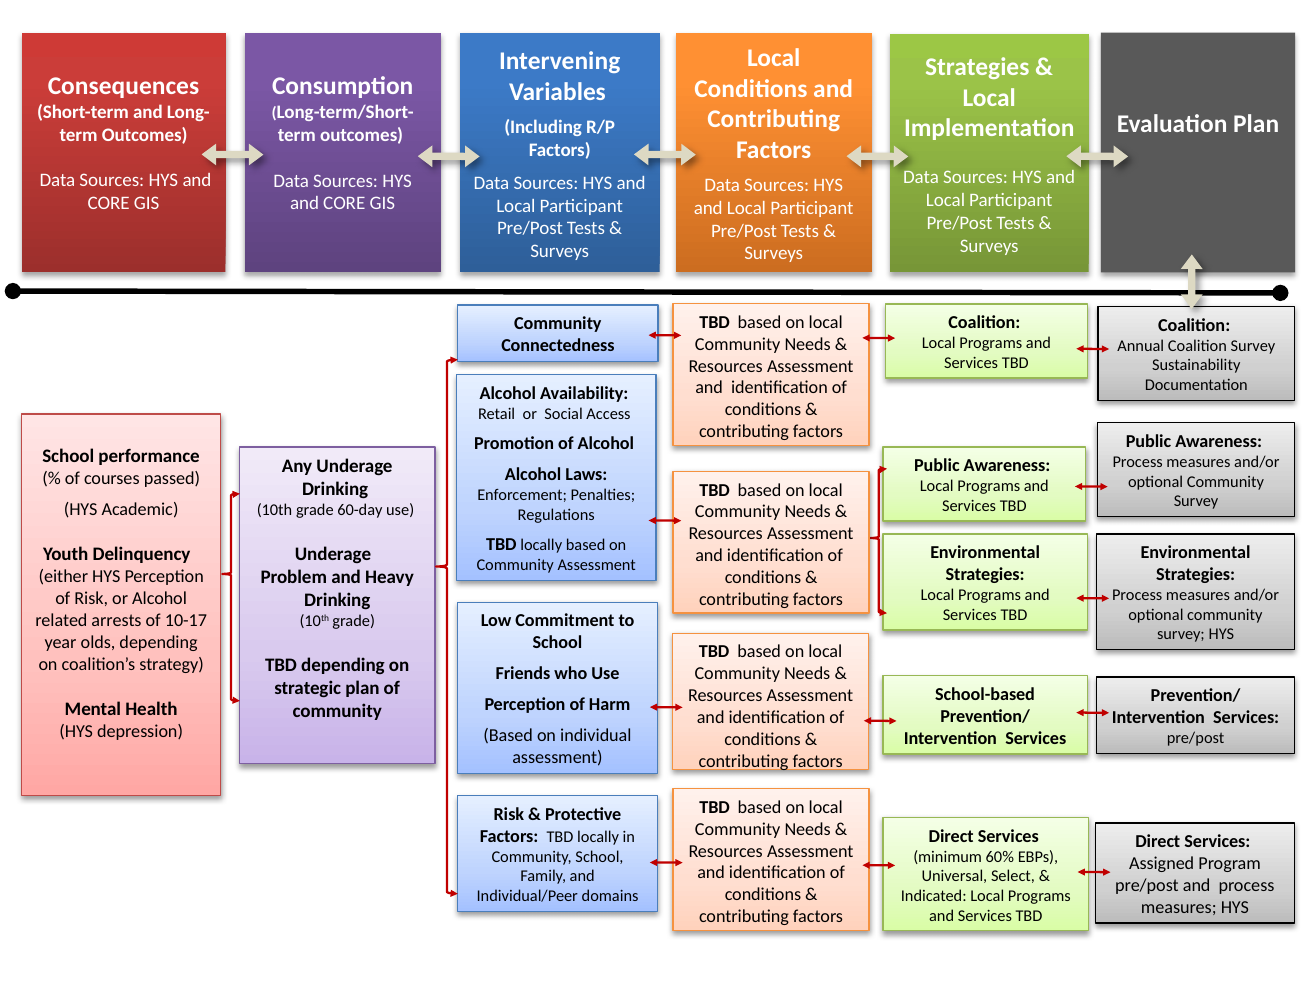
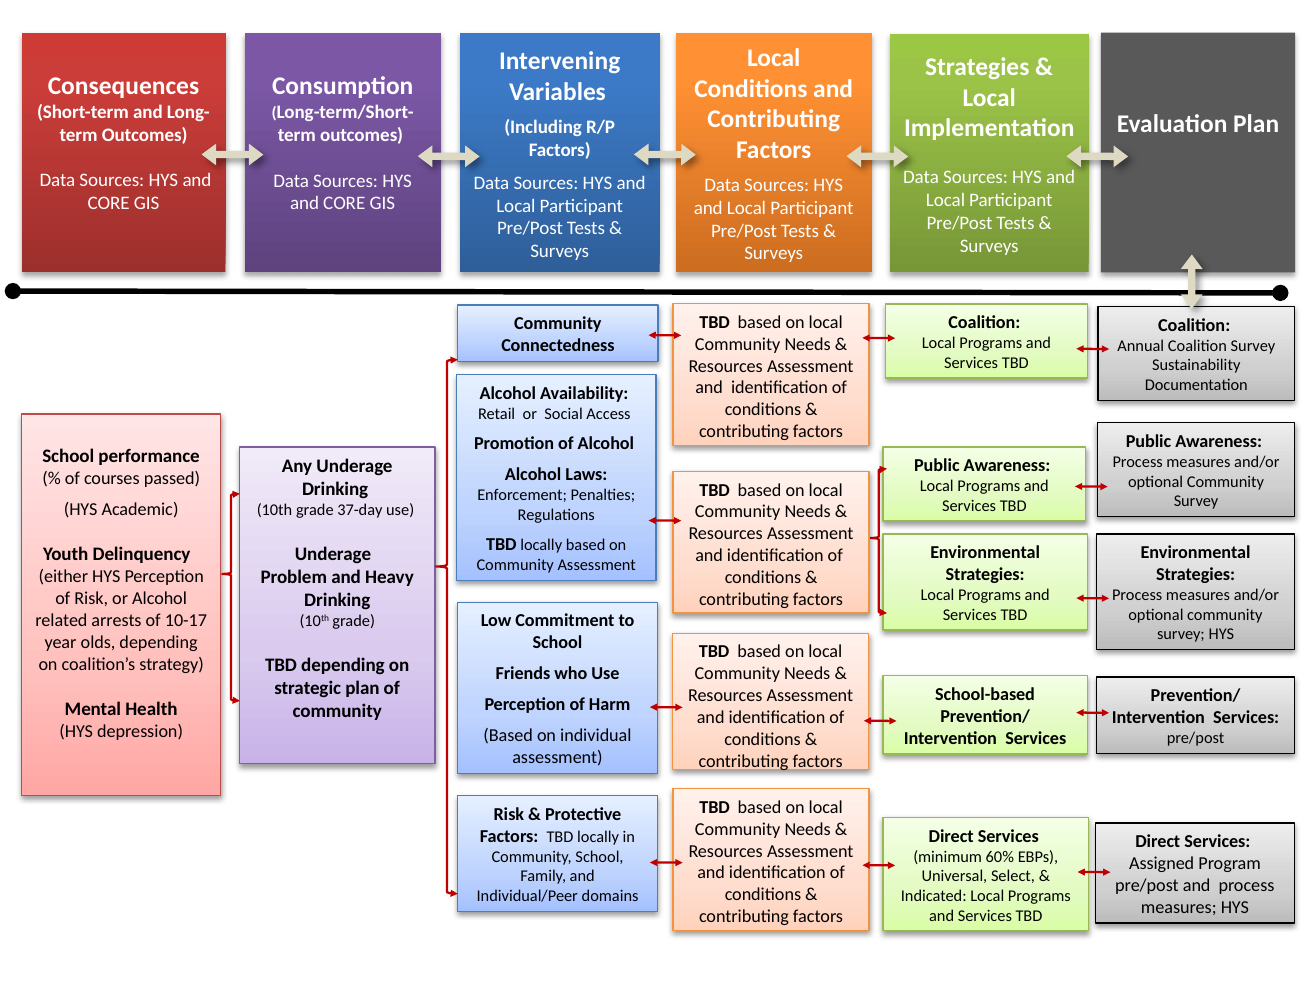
60-day: 60-day -> 37-day (360, 510)
